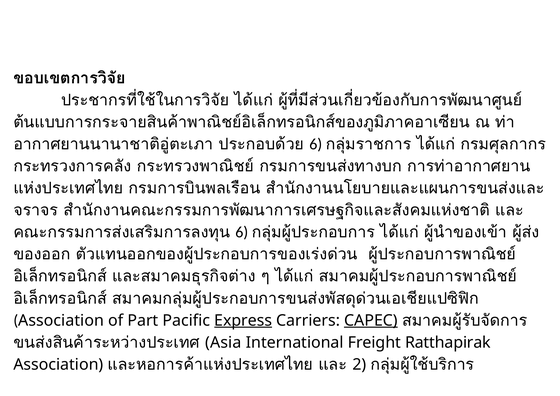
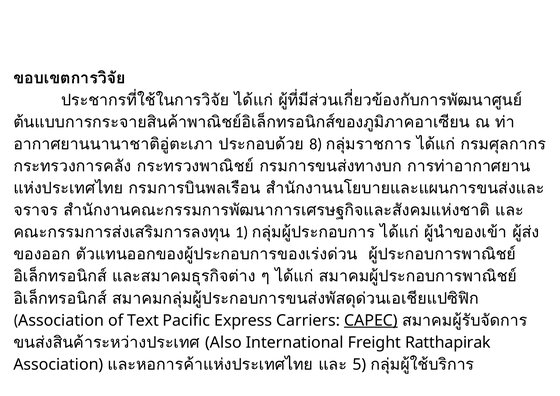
6: 6 -> 8 (316, 144)
6: 6 -> 1 (242, 232)
Part: Part -> Text (143, 320)
Express underline: present -> none (243, 320)
Asia: Asia -> Also (223, 342)
2: 2 -> 5 (359, 365)
